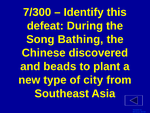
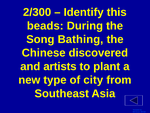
7/300: 7/300 -> 2/300 (37, 12)
defeat: defeat -> beads (45, 26)
beads: beads -> artists (60, 66)
